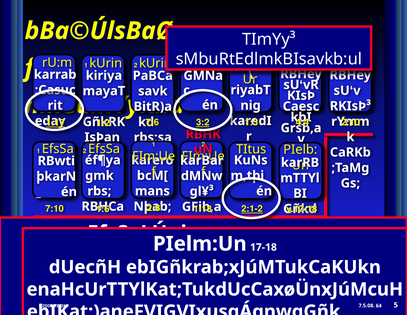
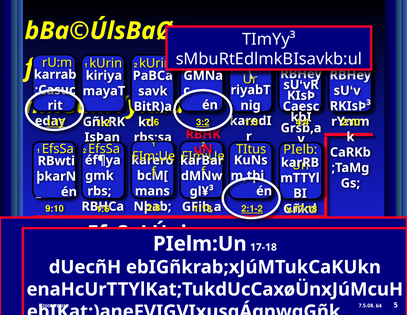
7:10: 7:10 -> 9:10 (55, 209)
